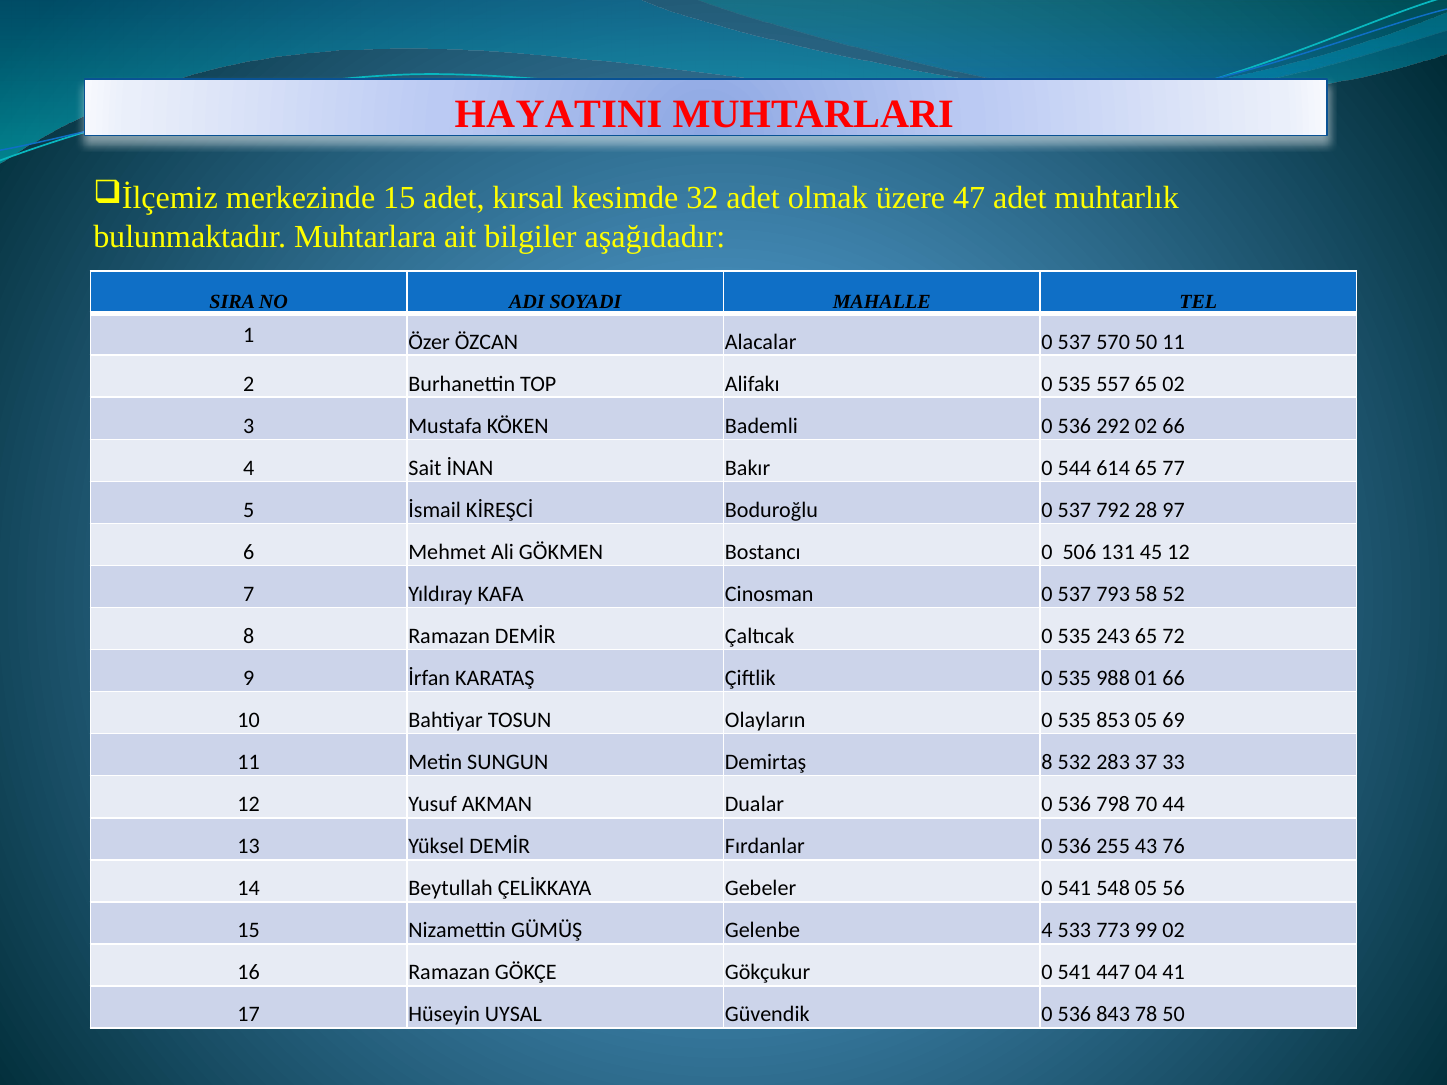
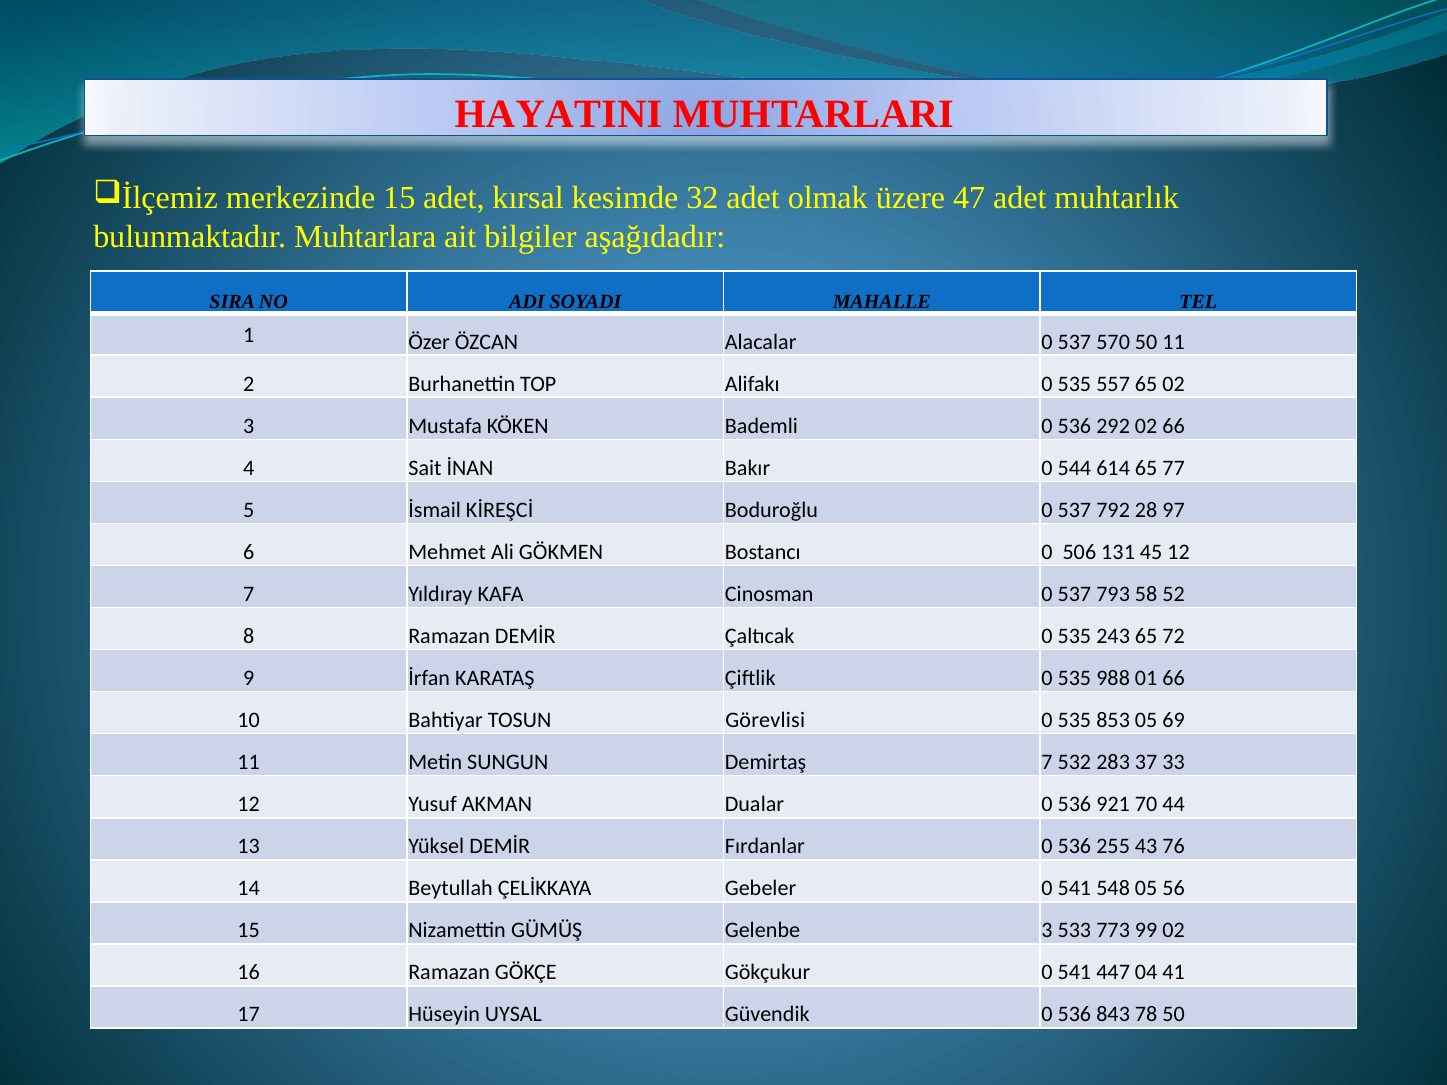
Olayların: Olayların -> Görevlisi (765, 720)
Demirtaş 8: 8 -> 7 (1047, 762)
798: 798 -> 921 (1113, 805)
Gelenbe 4: 4 -> 3 (1047, 931)
